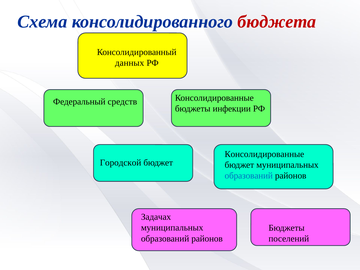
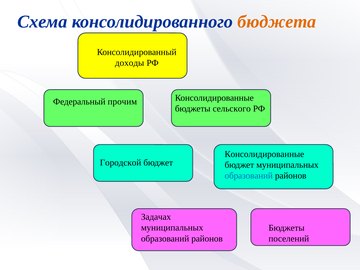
бюджета colour: red -> orange (277, 22)
данных: данных -> доходы (130, 63)
средств: средств -> прочим (122, 102)
инфекции: инфекции -> сельского (232, 109)
